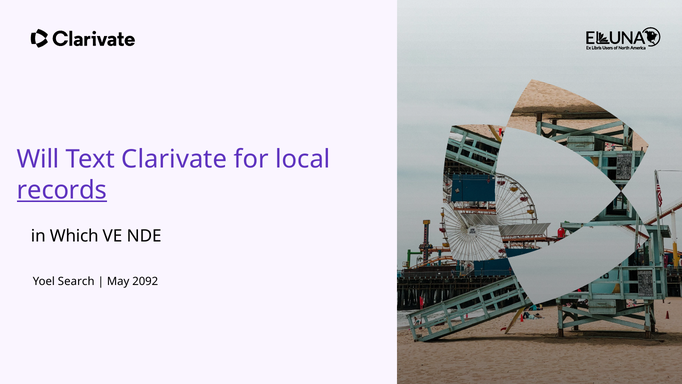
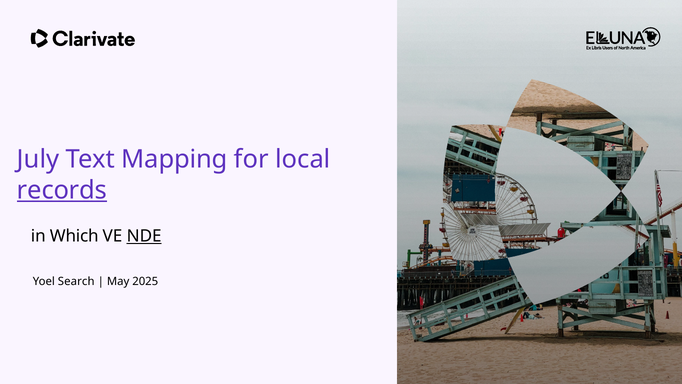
Will: Will -> July (38, 159)
Clarivate: Clarivate -> Mapping (174, 159)
NDE underline: none -> present (144, 236)
2092: 2092 -> 2025 (145, 281)
